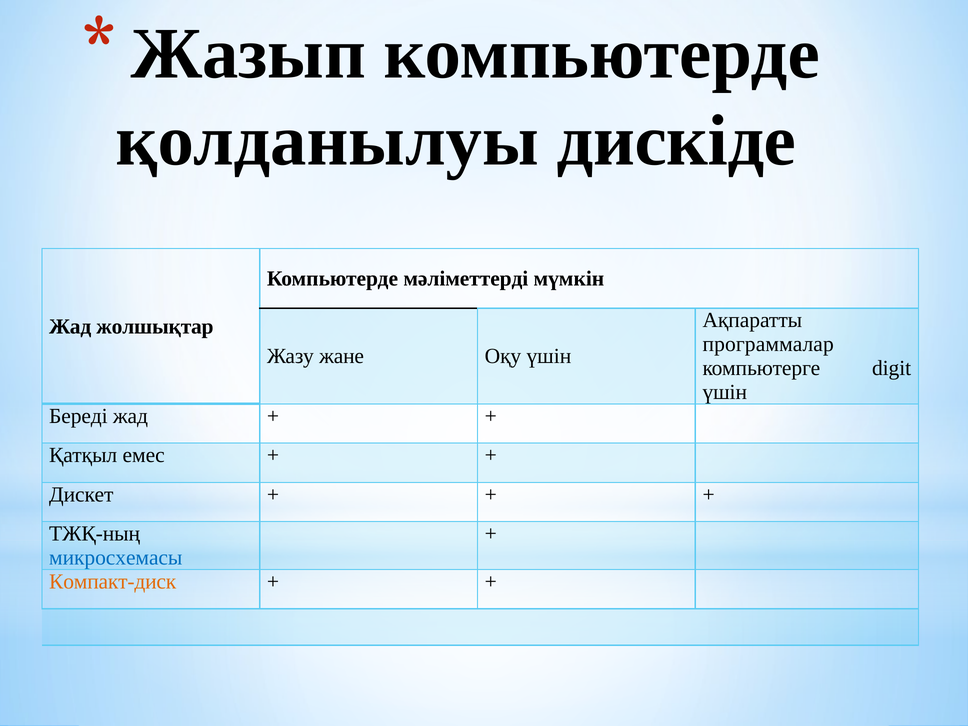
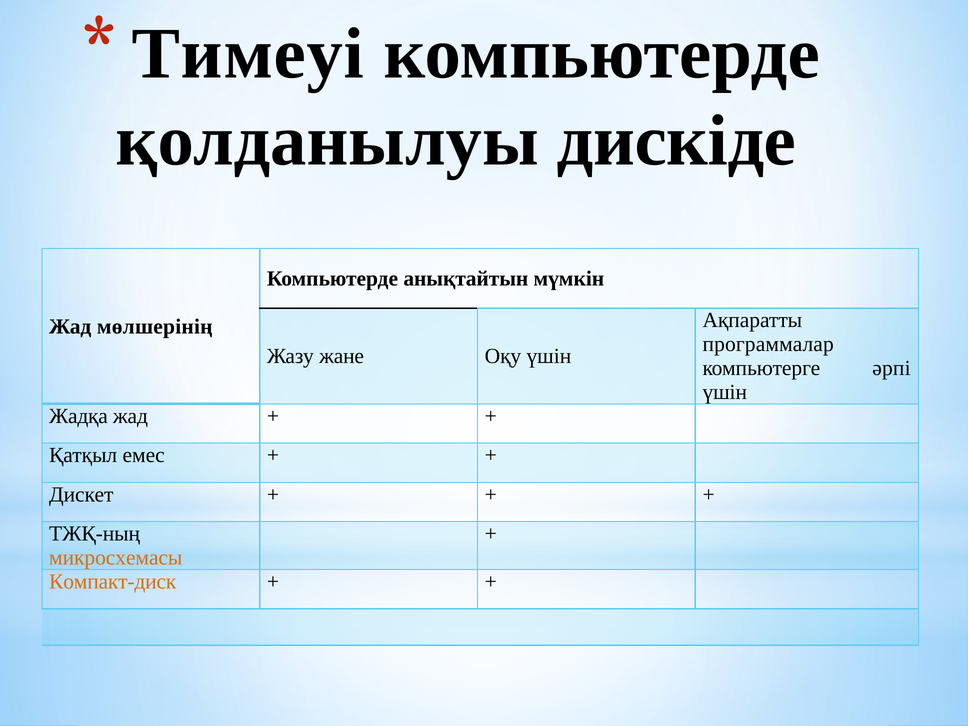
Жазып: Жазып -> Тимеуі (248, 54)
мәліметтерді: мәліметтерді -> анықтайтын (466, 279)
жолшықтар: жолшықтар -> мөлшерінің (155, 326)
digit: digit -> әрпі (891, 368)
Береді: Береді -> Жадқа (78, 416)
микросхемасы colour: blue -> orange (116, 558)
